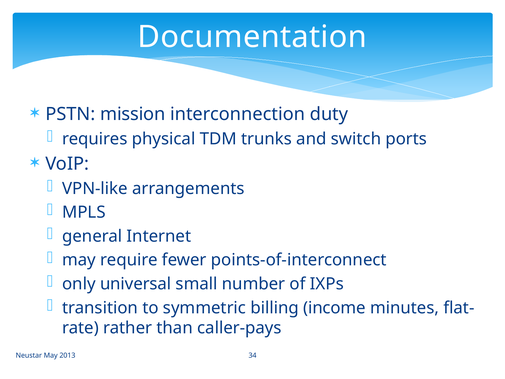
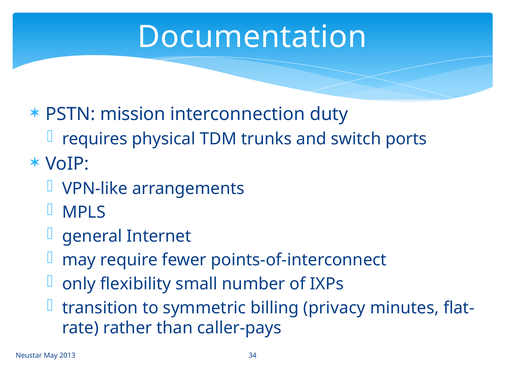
universal: universal -> flexibility (136, 284)
income: income -> privacy (334, 308)
